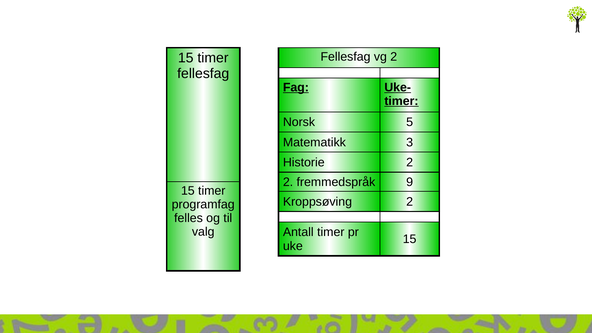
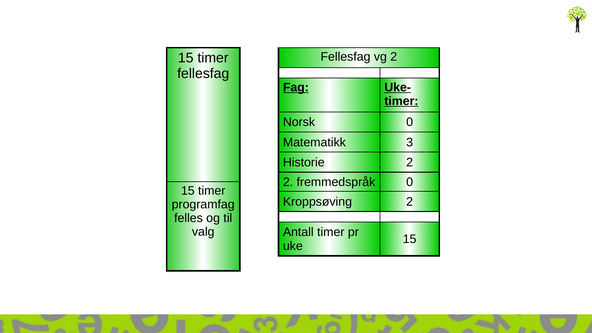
Norsk 5: 5 -> 0 (410, 122)
fremmedspråk 9: 9 -> 0 (410, 182)
